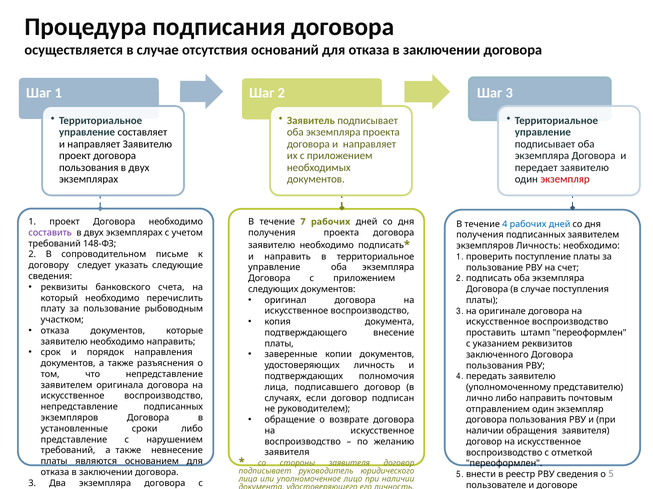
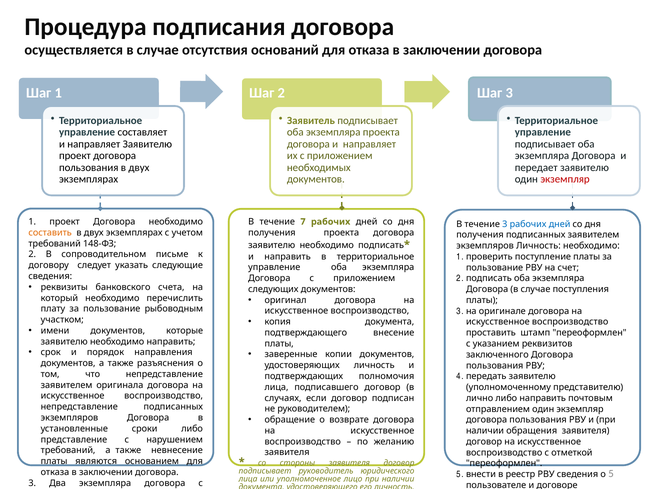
течение 4: 4 -> 3 (505, 224)
составить colour: purple -> orange (50, 233)
отказа: отказа -> имени (55, 331)
